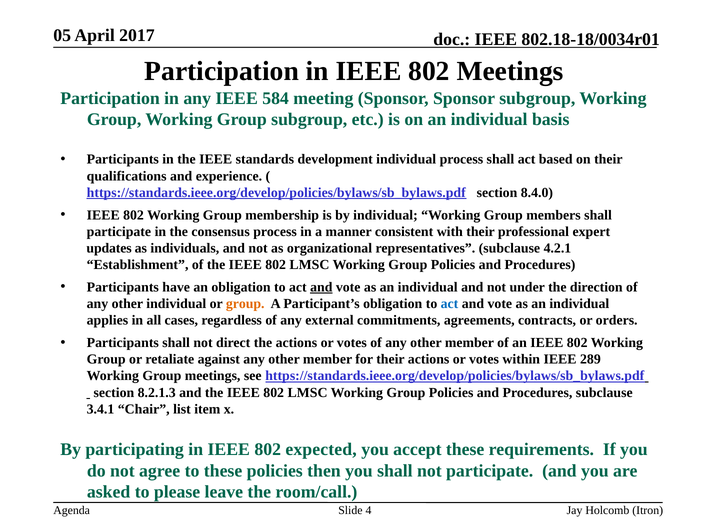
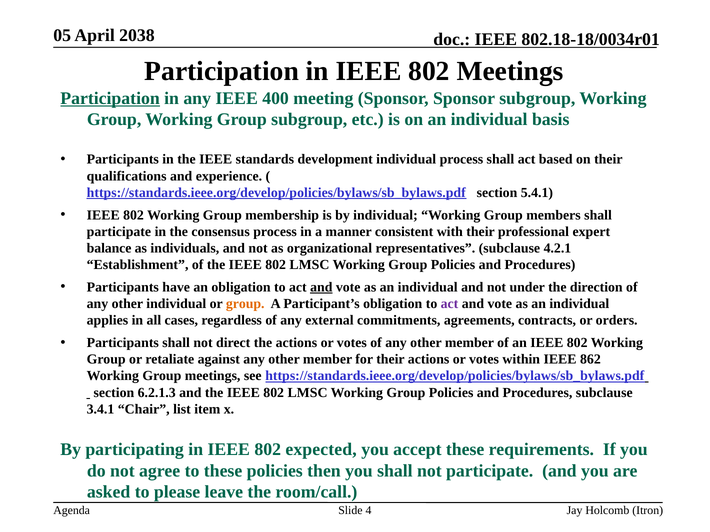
2017: 2017 -> 2038 (137, 35)
Participation underline: none -> present (110, 98)
584: 584 -> 400 (276, 98)
8.4.0: 8.4.0 -> 5.4.1 (537, 193)
updates: updates -> balance (109, 248)
act colour: blue -> purple (450, 304)
289: 289 -> 862 (590, 360)
8.2.1.3: 8.2.1.3 -> 6.2.1.3 (157, 393)
